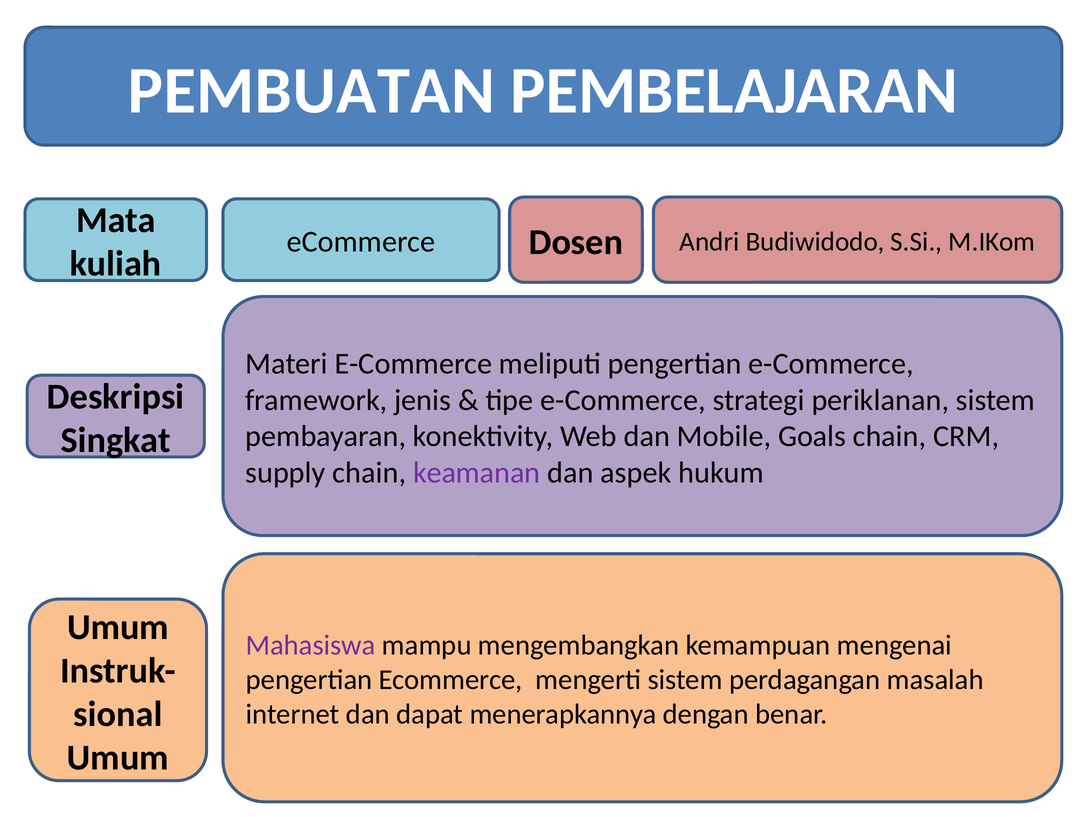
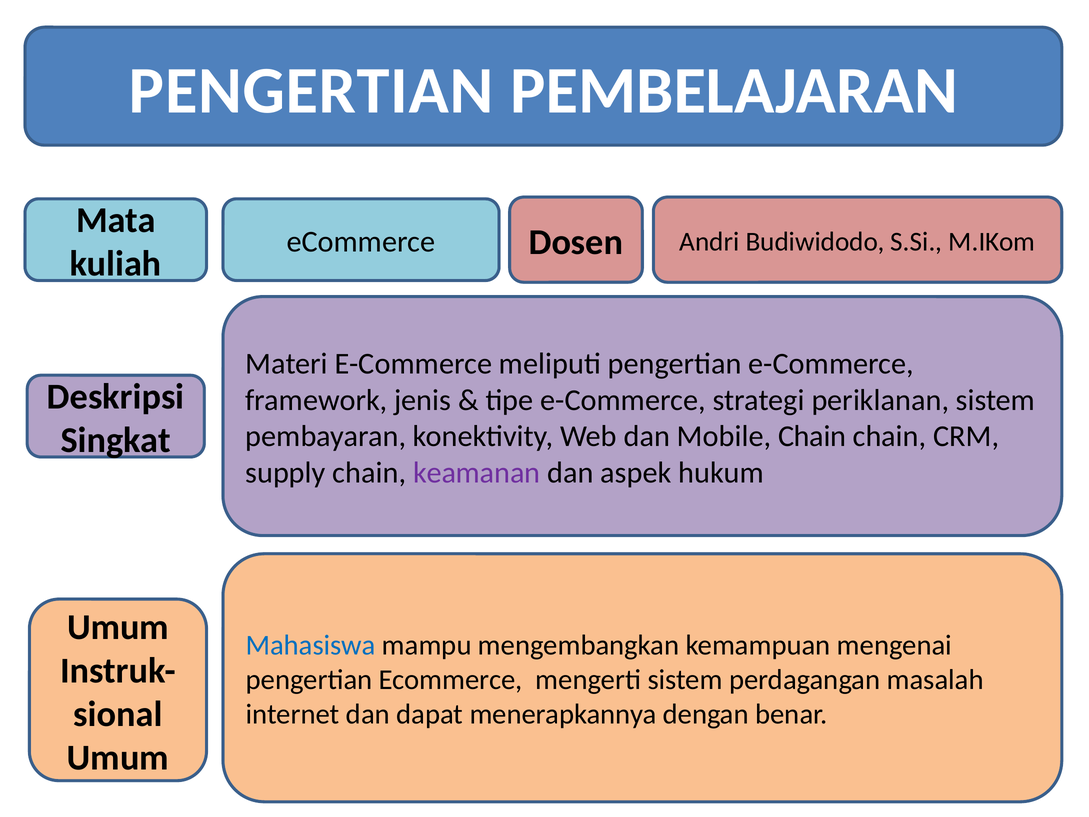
PEMBUATAN: PEMBUATAN -> PENGERTIAN (311, 91)
Mobile Goals: Goals -> Chain (812, 436)
Mahasiswa colour: purple -> blue (311, 645)
